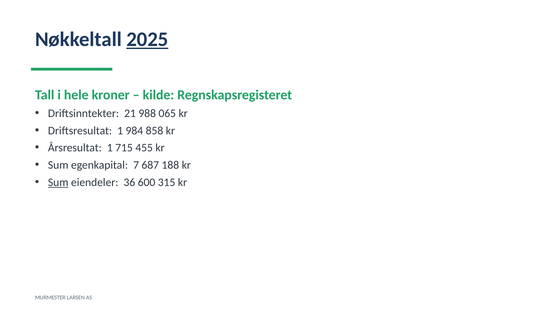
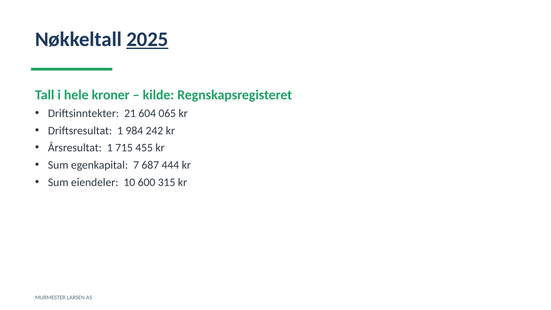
988: 988 -> 604 (147, 113)
858: 858 -> 242 (154, 131)
188: 188 -> 444 (170, 165)
Sum underline: present -> none (58, 182)
36: 36 -> 10 (129, 182)
